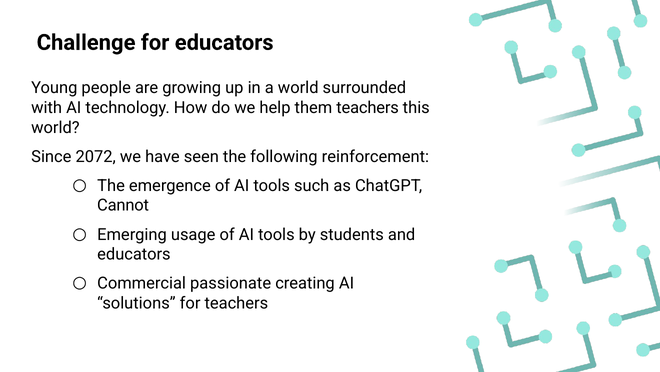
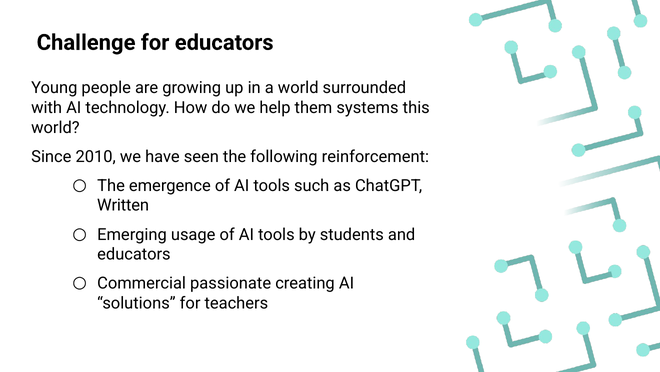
them teachers: teachers -> systems (367, 108)
2072: 2072 -> 2010 (96, 156)
Cannot: Cannot -> Written (123, 205)
